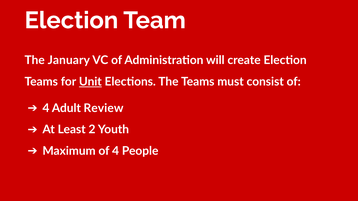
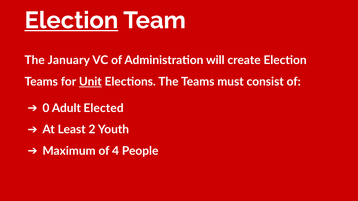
Election underline: none -> present (71, 20)
4: 4 -> 0 (46, 108)
Review: Review -> Elected (104, 108)
